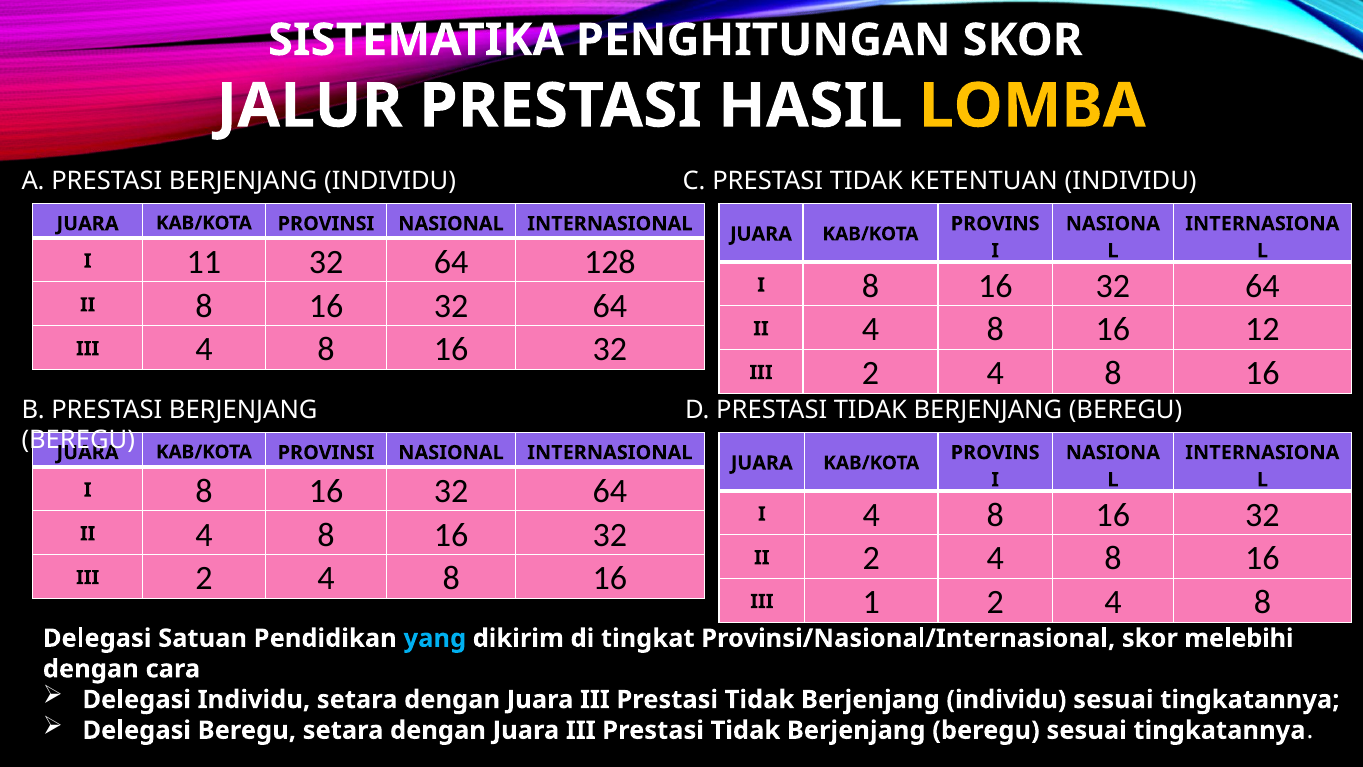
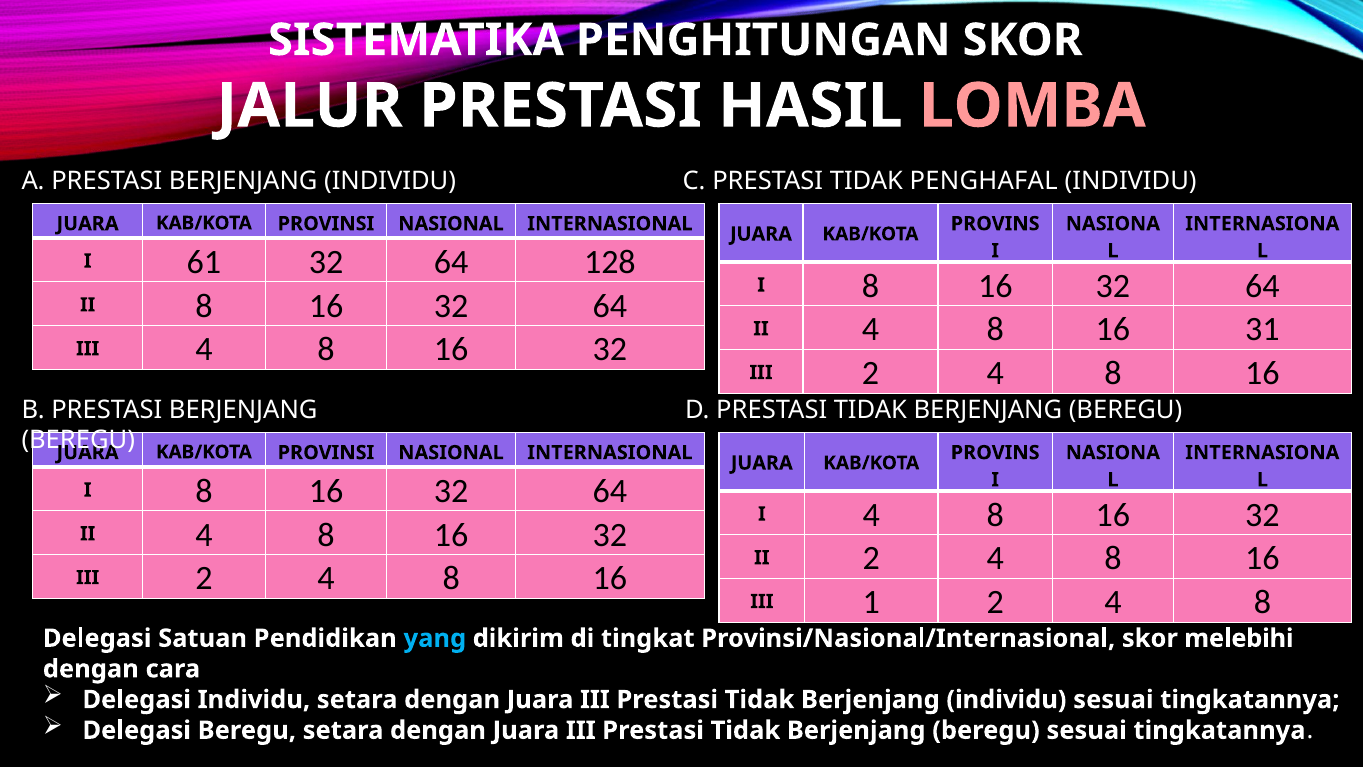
LOMBA colour: yellow -> pink (1032, 106)
KETENTUAN: KETENTUAN -> PENGHAFAL (984, 181)
11: 11 -> 61 (204, 262)
12: 12 -> 31 (1262, 330)
